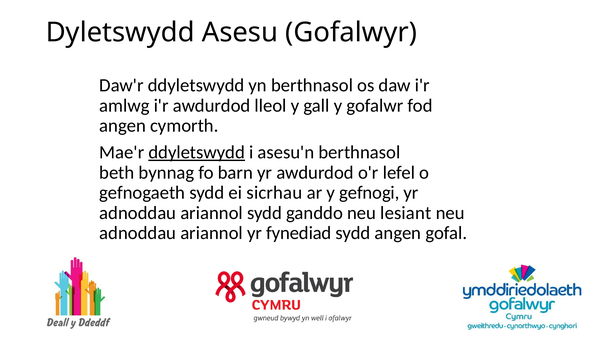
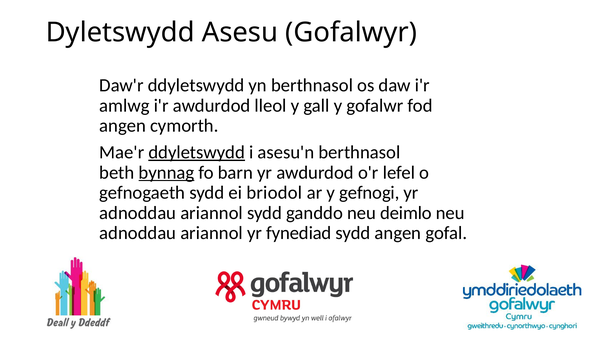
bynnag underline: none -> present (166, 172)
sicrhau: sicrhau -> briodol (274, 193)
lesiant: lesiant -> deimlo (406, 213)
